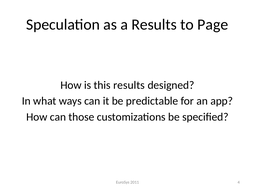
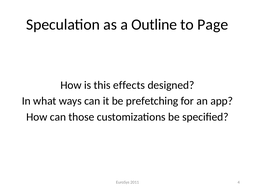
a Results: Results -> Outline (154, 25)
this results: results -> effects (129, 85)
predictable: predictable -> prefetching (152, 101)
